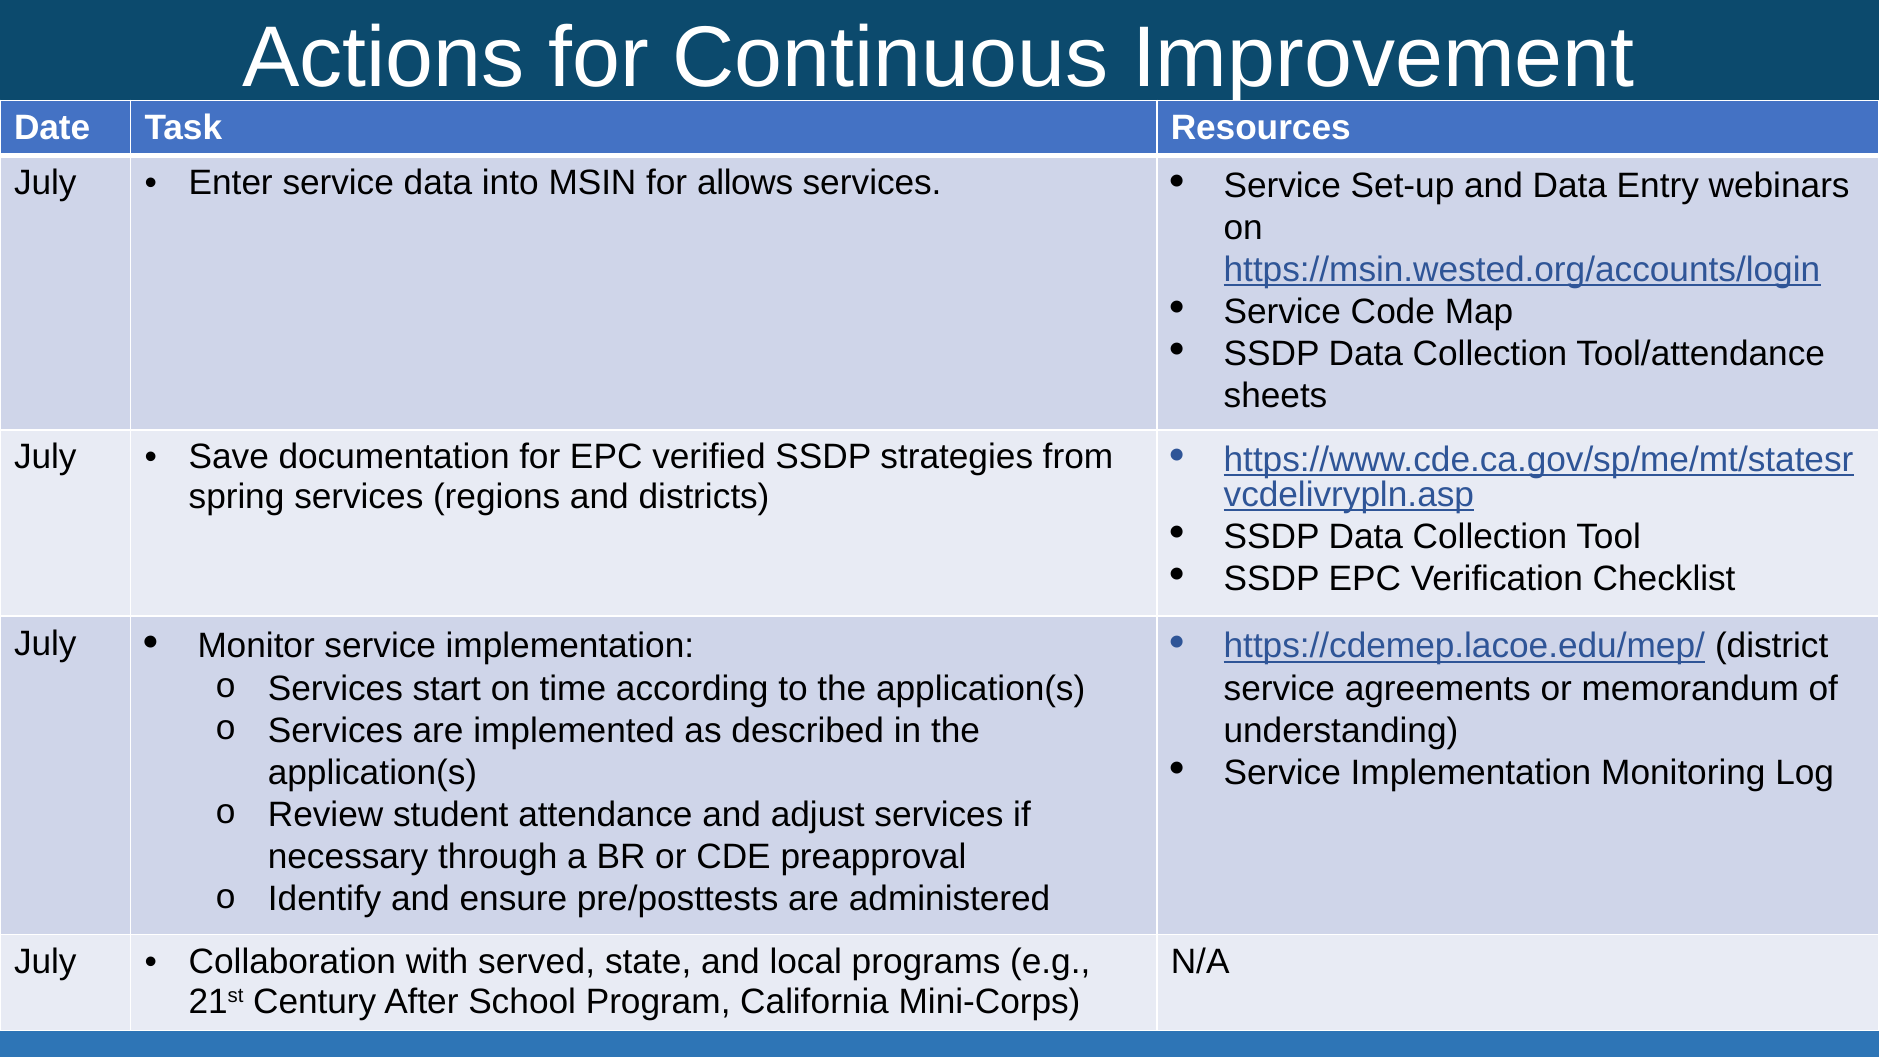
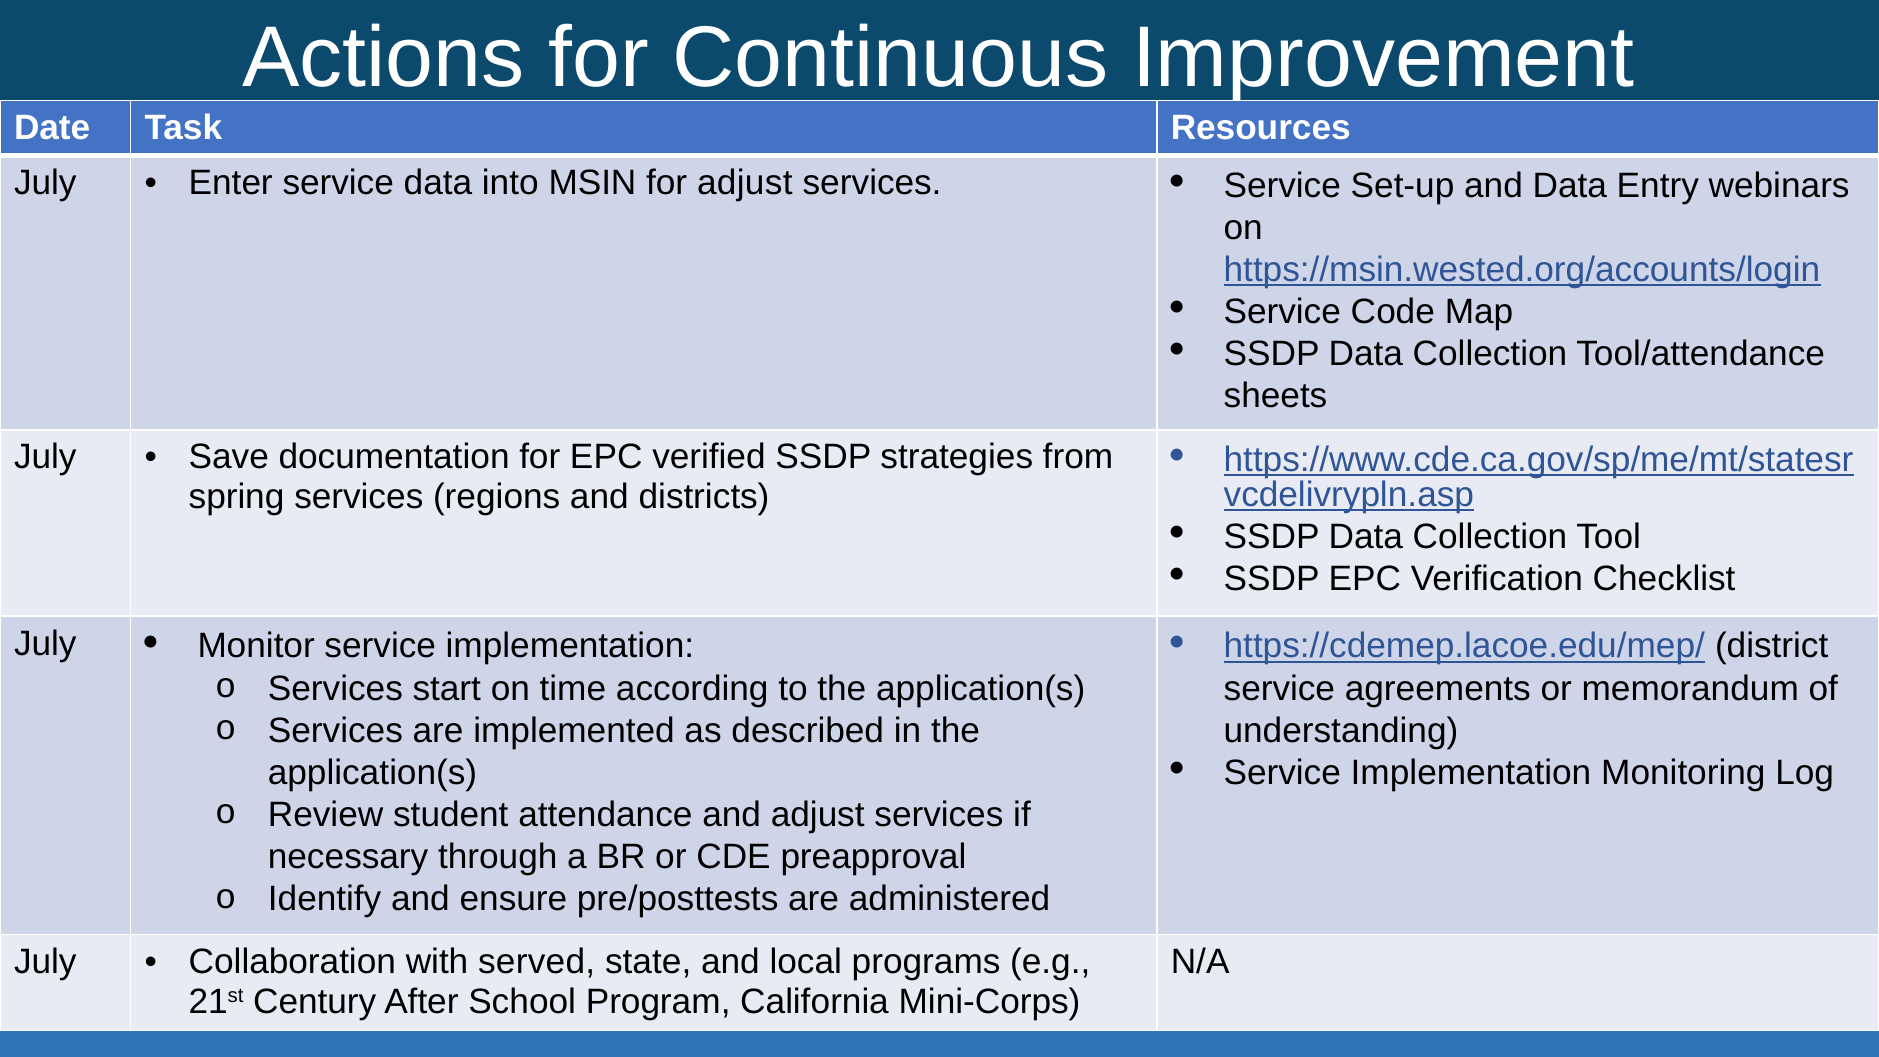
for allows: allows -> adjust (745, 183)
